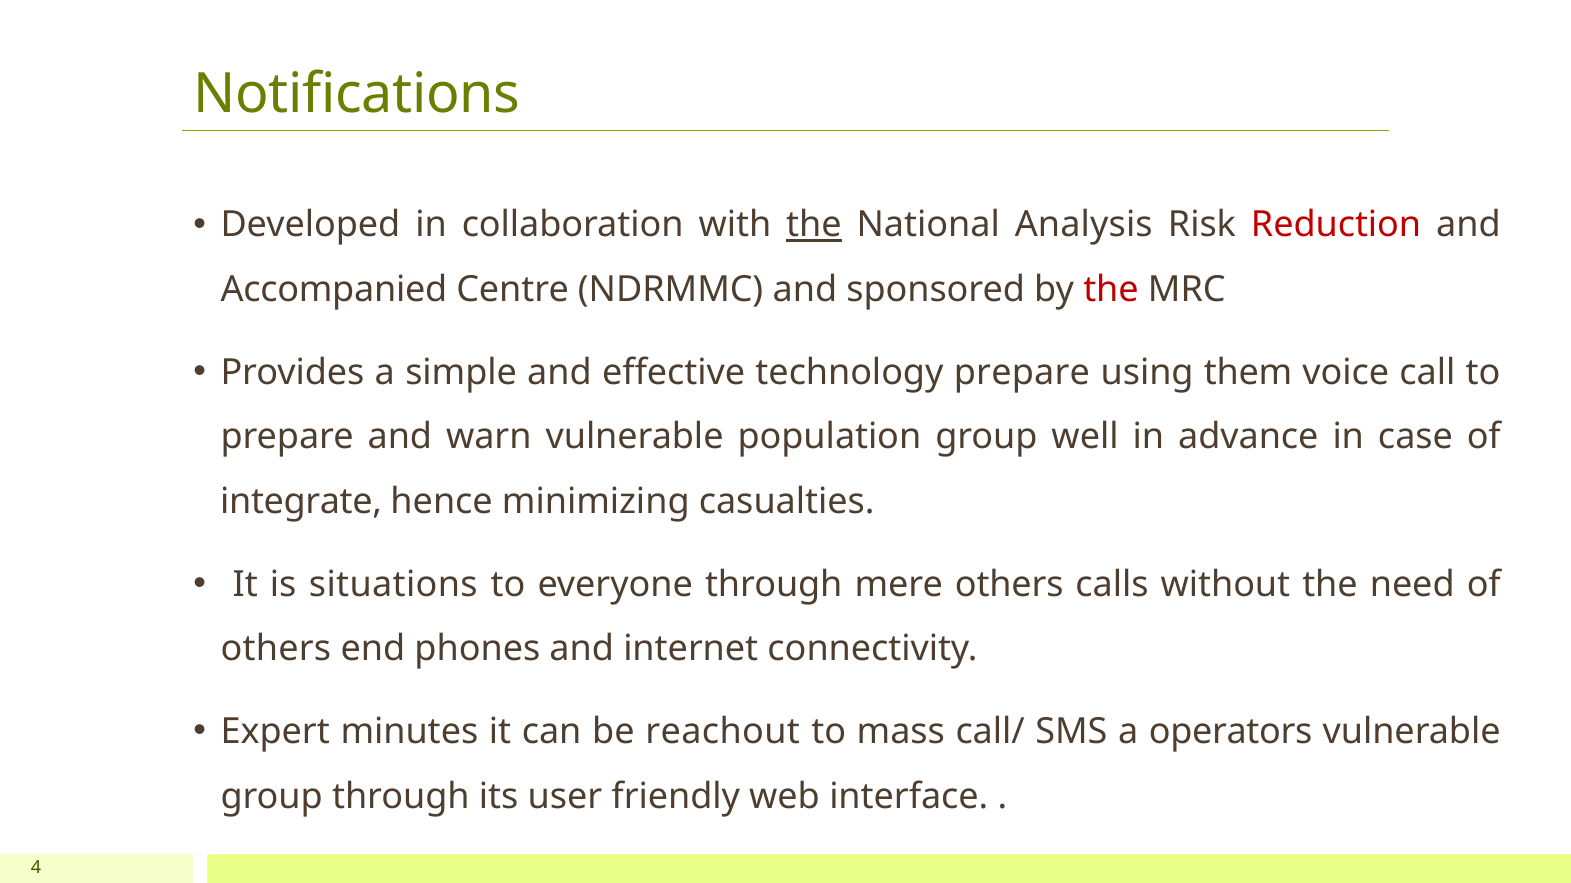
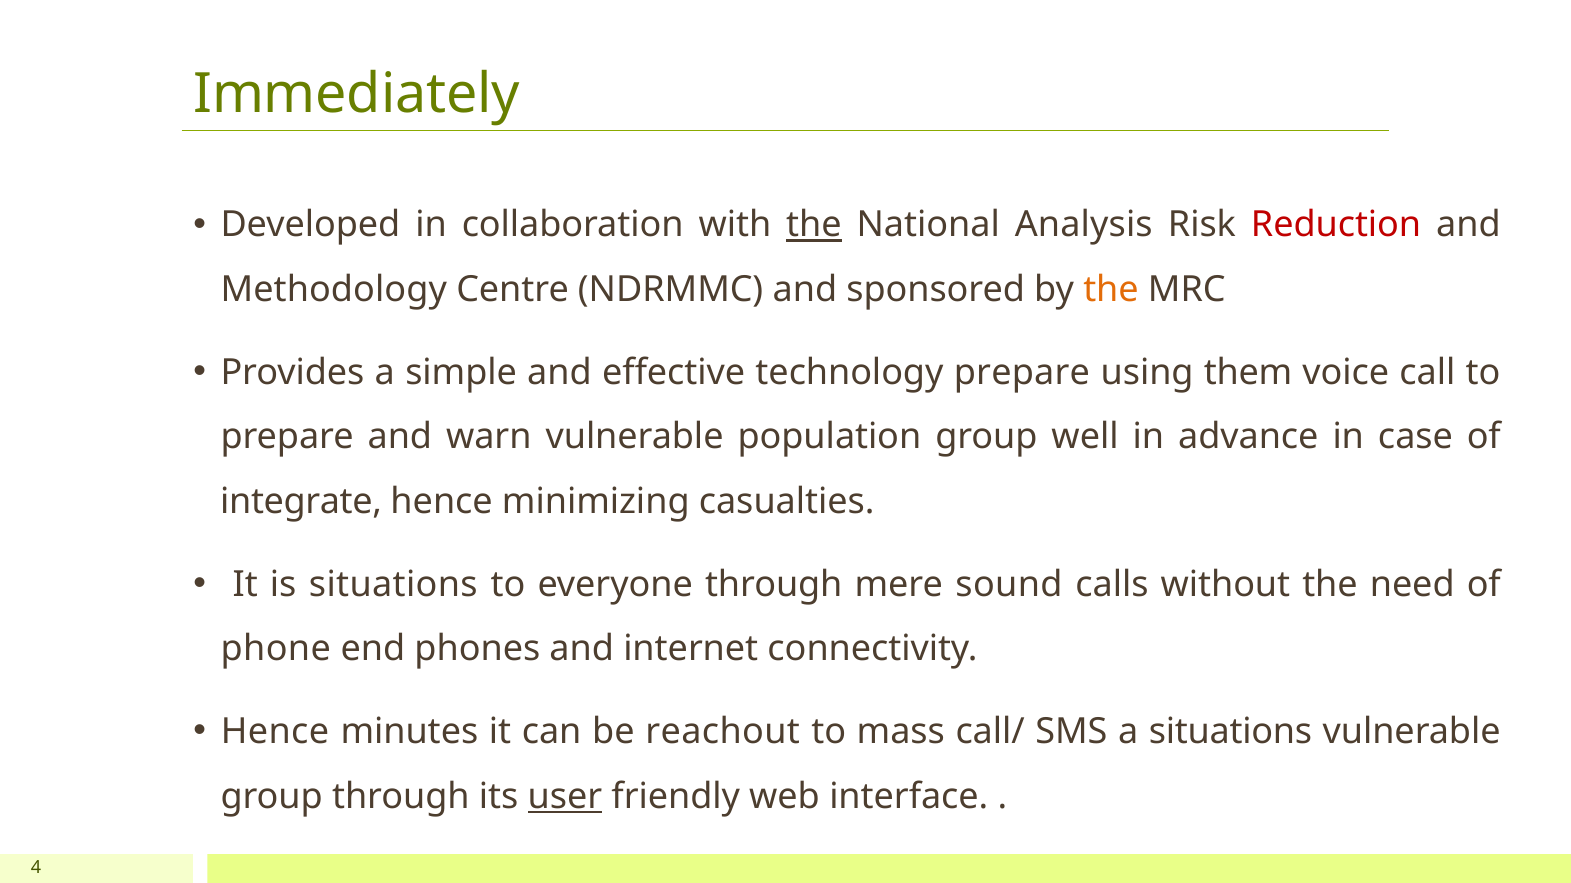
Notifications: Notifications -> Immediately (357, 95)
Accompanied: Accompanied -> Methodology (334, 290)
the colour: red -> orange (1111, 290)
mere others: others -> sound (1009, 585)
others: others -> phone (276, 650)
Expert: Expert -> Hence (275, 732)
a operators: operators -> situations (1231, 732)
user underline: none -> present (565, 797)
